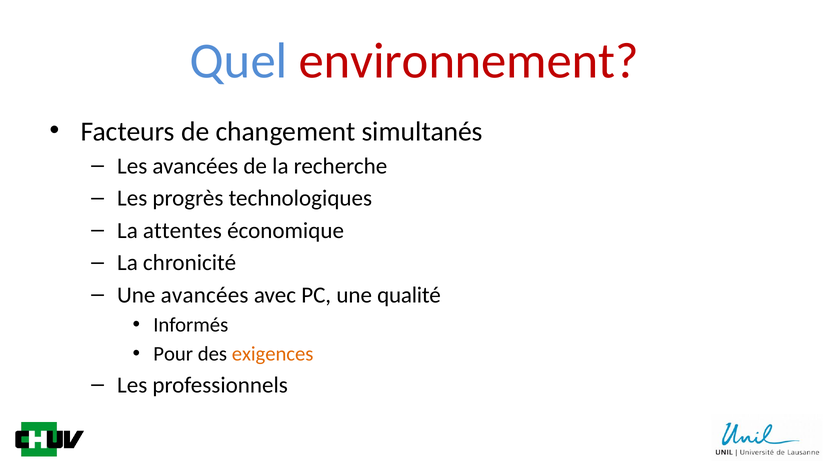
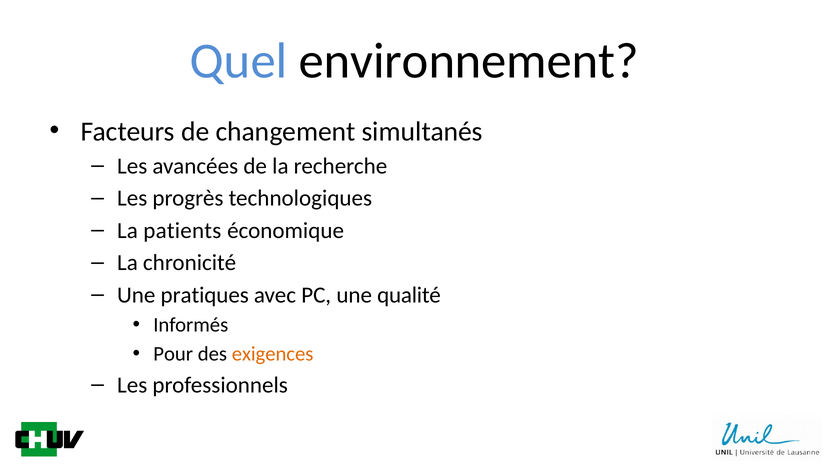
environnement colour: red -> black (469, 61)
attentes: attentes -> patients (182, 231)
Une avancées: avancées -> pratiques (205, 295)
